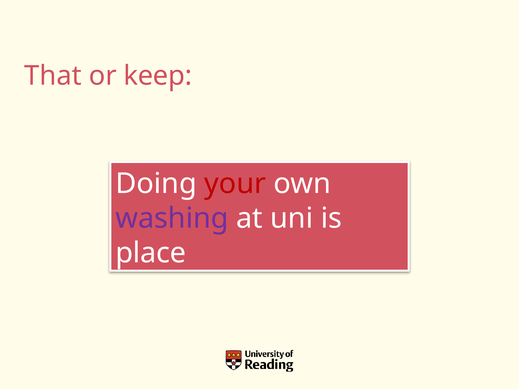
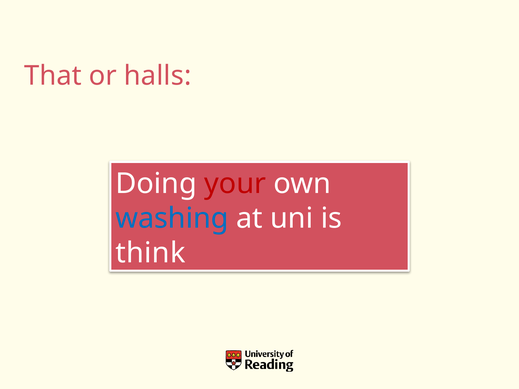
keep: keep -> halls (158, 76)
washing colour: purple -> blue (172, 218)
place: place -> think (150, 253)
